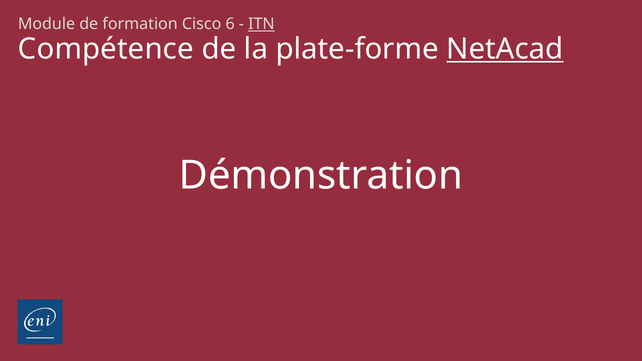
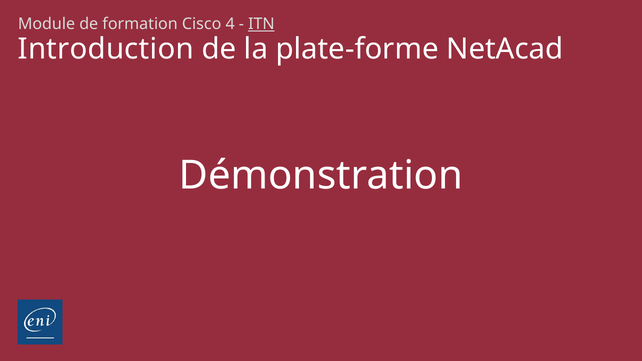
6: 6 -> 4 (230, 24)
Compétence: Compétence -> Introduction (106, 49)
NetAcad underline: present -> none (505, 49)
